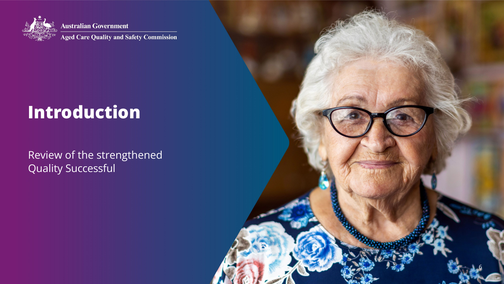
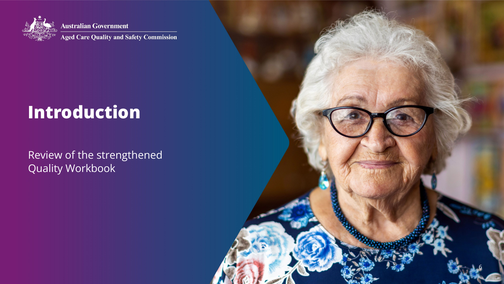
Successful: Successful -> Workbook (90, 168)
